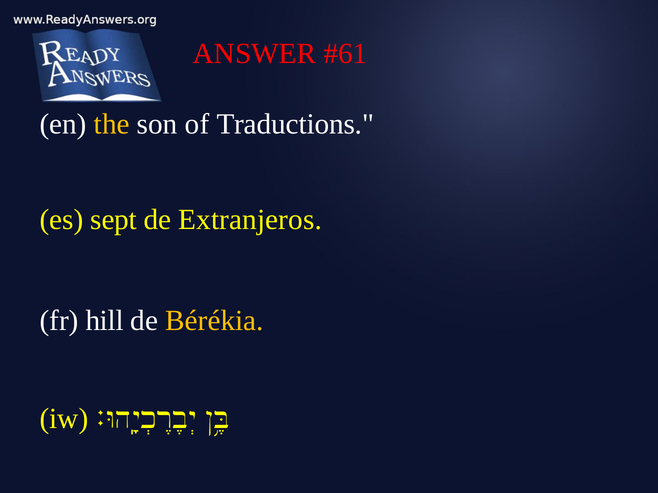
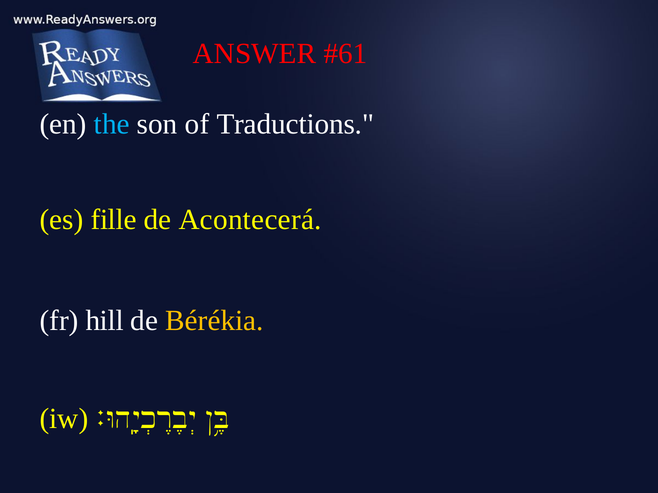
the colour: yellow -> light blue (112, 124)
sept: sept -> fille (114, 220)
Extranjeros: Extranjeros -> Acontecerá (250, 220)
